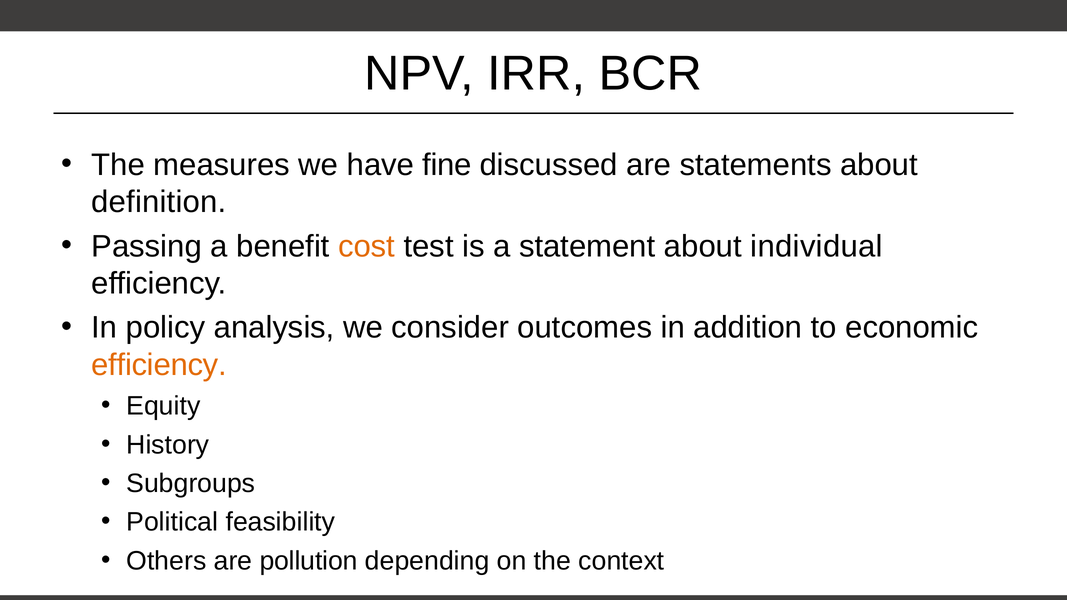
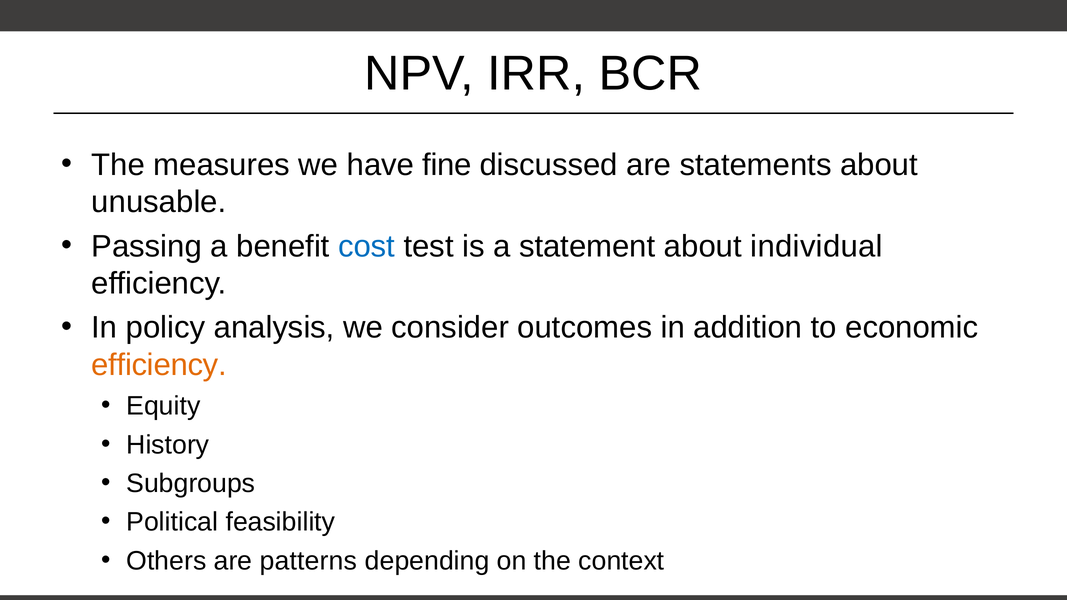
definition: definition -> unusable (159, 202)
cost colour: orange -> blue (367, 246)
pollution: pollution -> patterns (308, 561)
